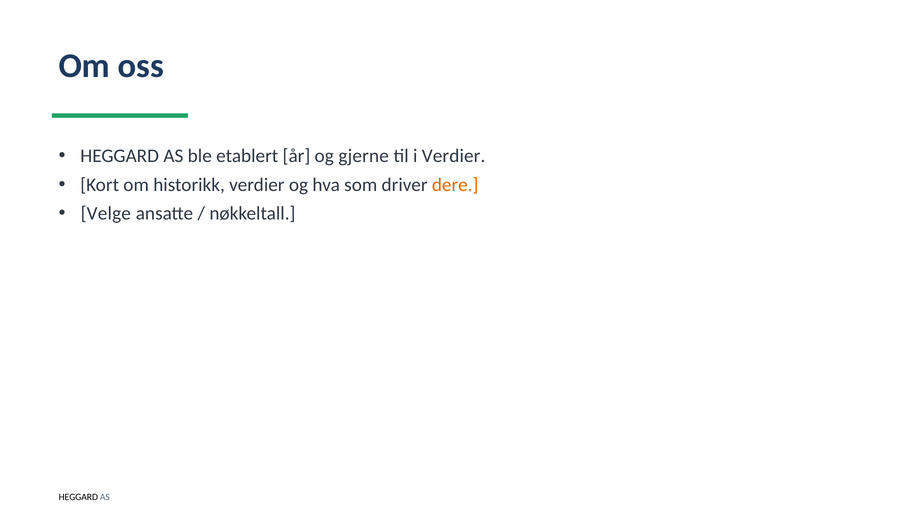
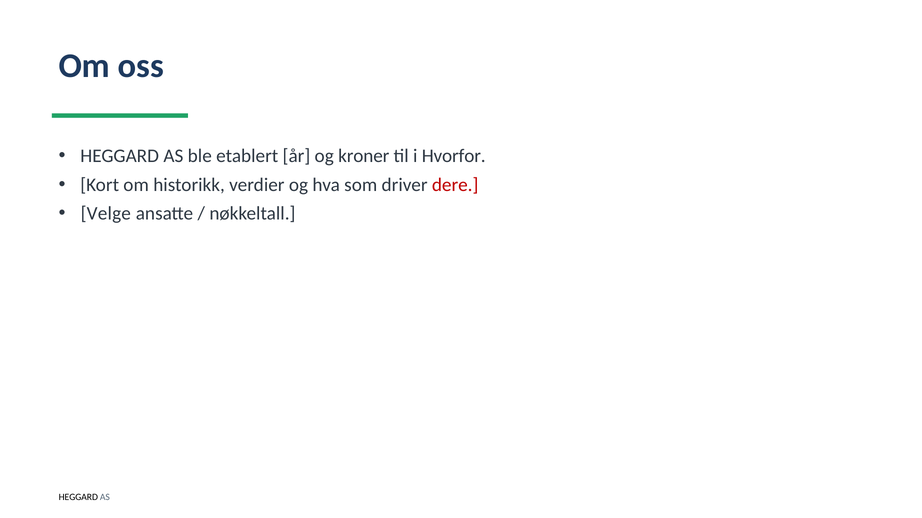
gjerne: gjerne -> kroner (364, 156)
i Verdier: Verdier -> Hvorfor (454, 156)
dere colour: orange -> red (455, 185)
